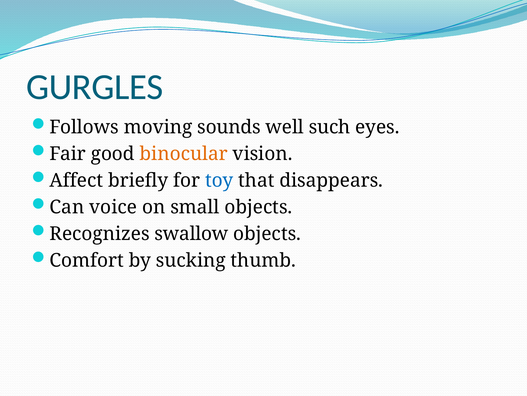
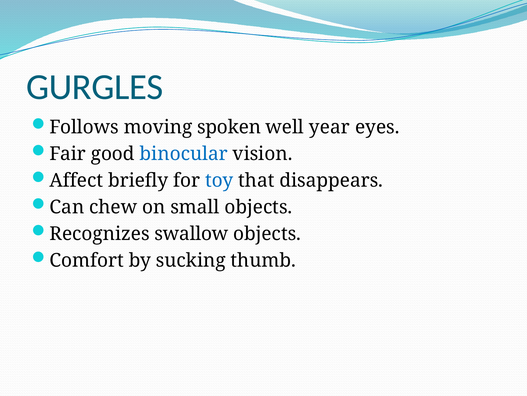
sounds: sounds -> spoken (229, 127)
such: such -> year (329, 127)
binocular colour: orange -> blue (184, 154)
voice: voice -> chew (113, 207)
